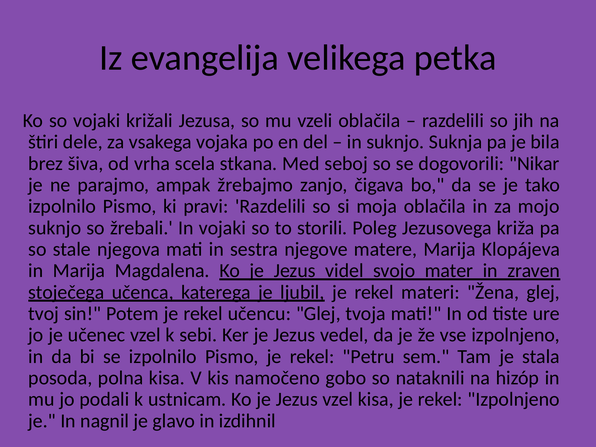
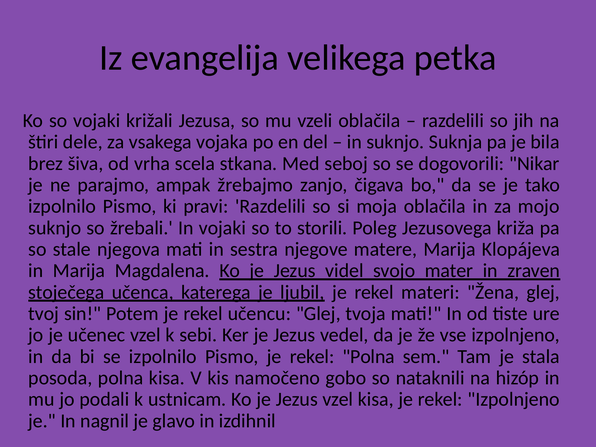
rekel Petru: Petru -> Polna (369, 357)
